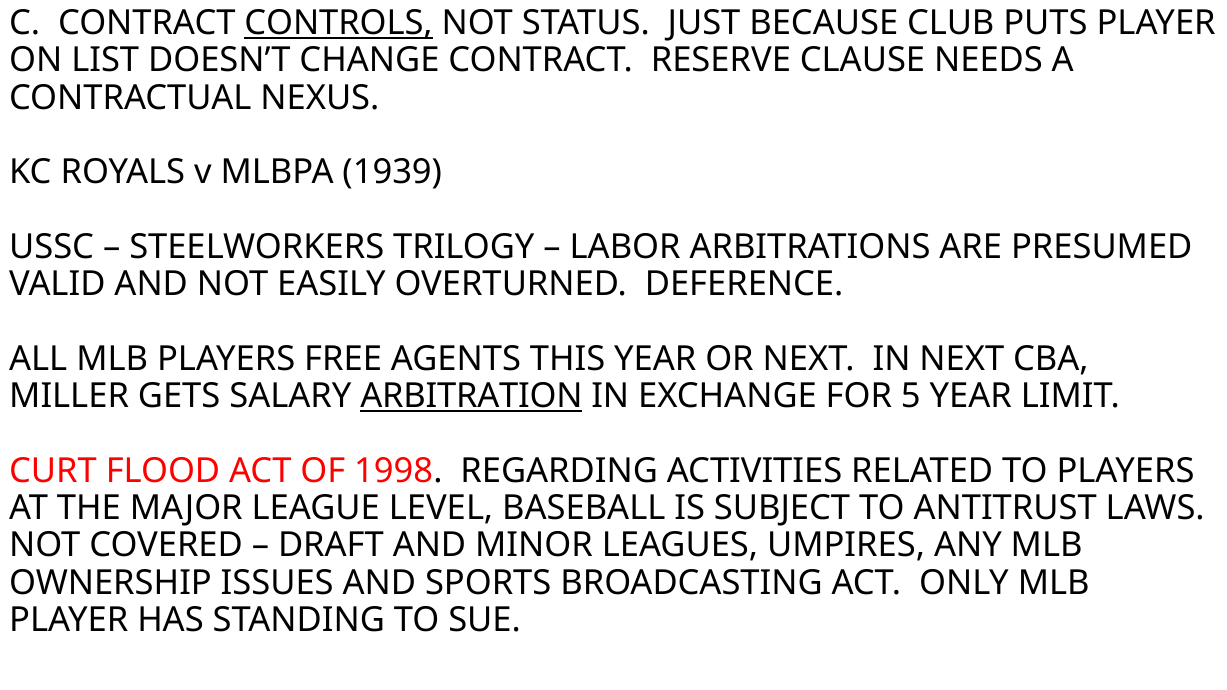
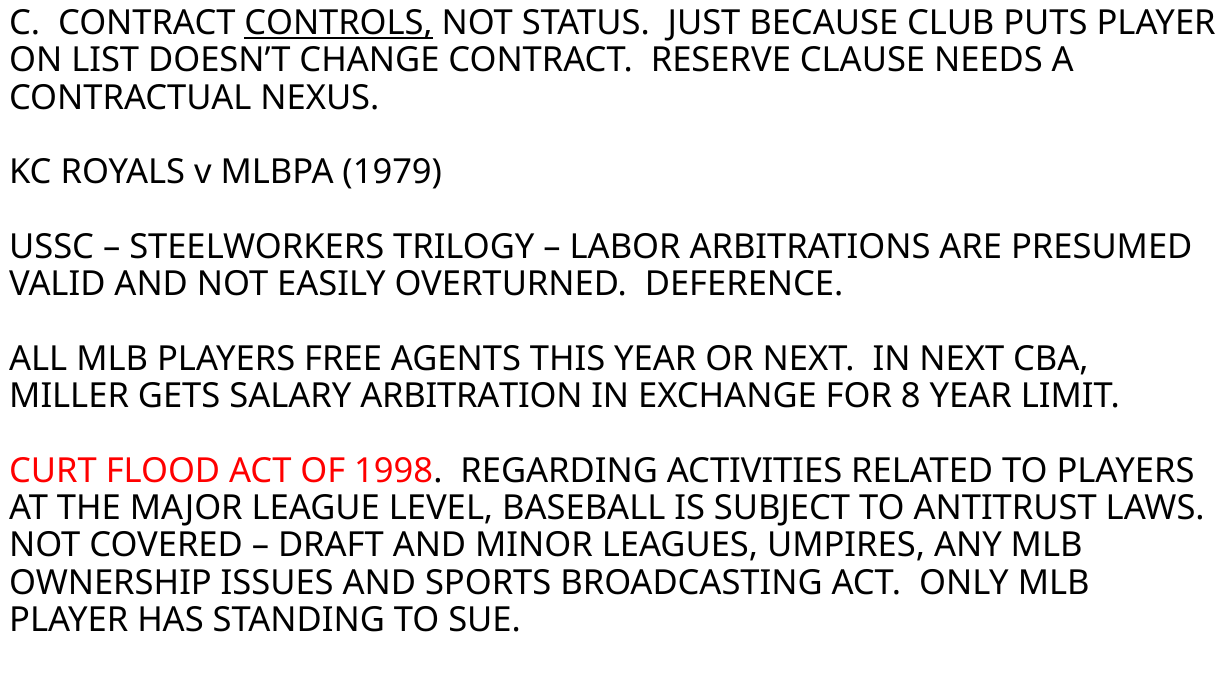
1939: 1939 -> 1979 (392, 172)
ARBITRATION underline: present -> none (471, 396)
5: 5 -> 8 (911, 396)
